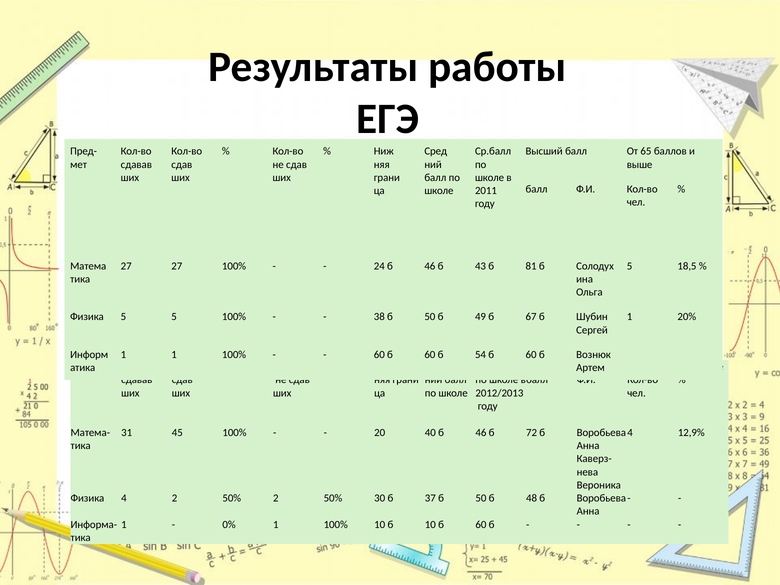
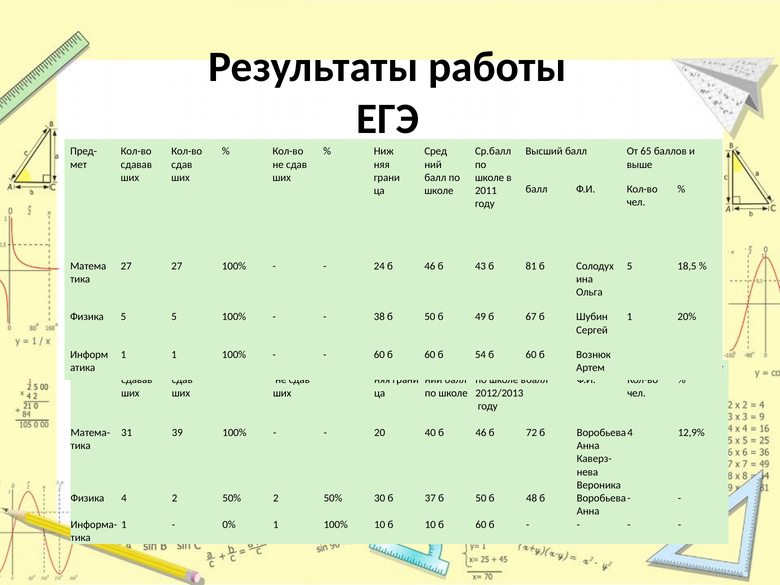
45: 45 -> 39 (177, 433)
